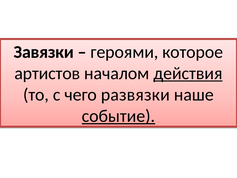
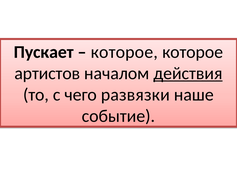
Завязки: Завязки -> Пускает (44, 52)
героями: героями -> которое (124, 52)
событие underline: present -> none (118, 116)
